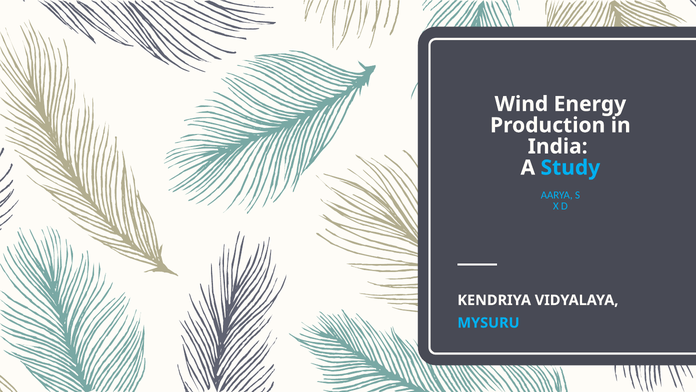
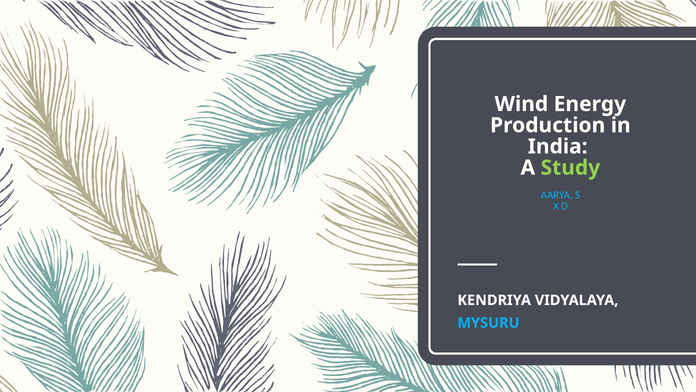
Study colour: light blue -> light green (570, 168)
